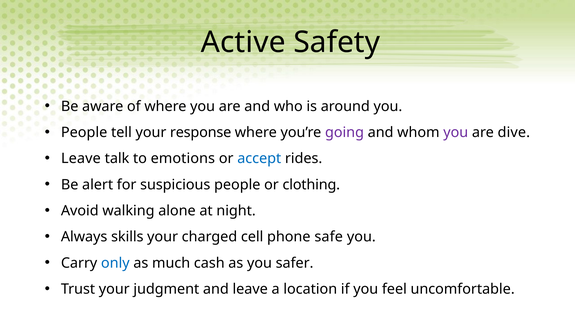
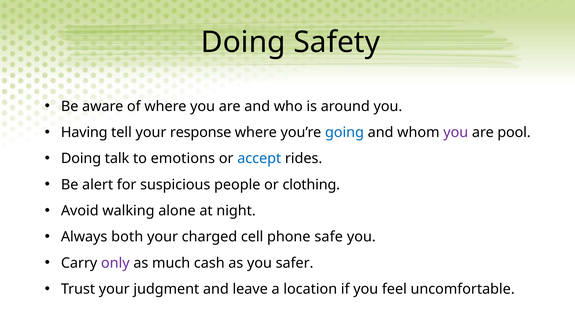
Active: Active -> Doing (243, 42)
People: People -> Having (84, 133)
going colour: purple -> blue (344, 133)
dive: dive -> pool (514, 133)
Leave: Leave -> Doing (81, 159)
skills: skills -> both (127, 237)
only colour: blue -> purple (115, 263)
